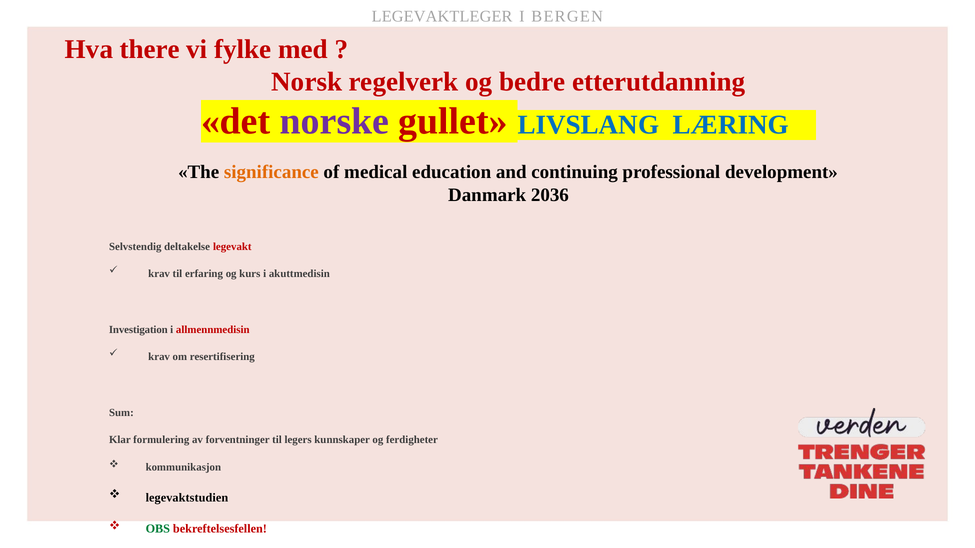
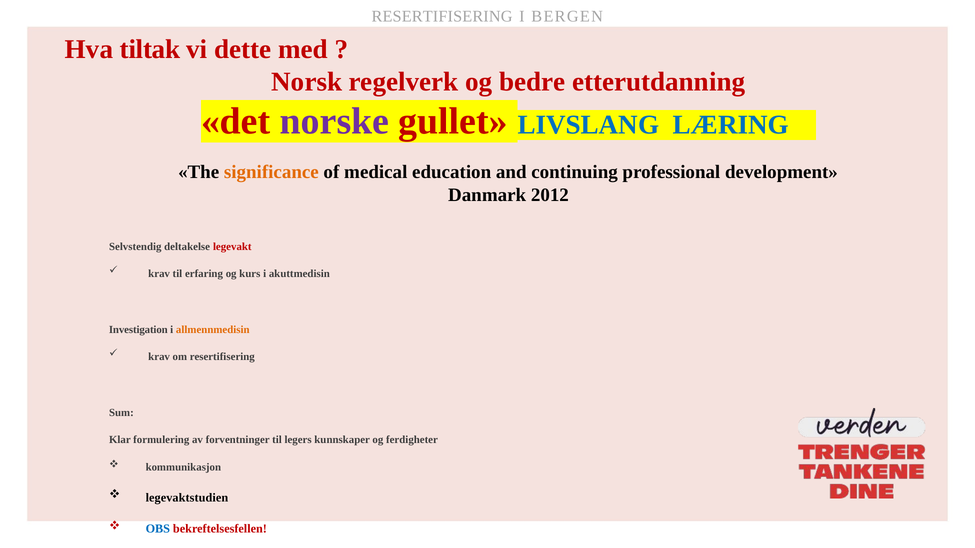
LEGEVAKTLEGER: LEGEVAKTLEGER -> RESERTIFISERING (442, 16)
there: there -> tiltak (150, 49)
fylke: fylke -> dette (243, 49)
2036: 2036 -> 2012 (550, 195)
allmennmedisin colour: red -> orange (213, 330)
OBS colour: green -> blue (158, 529)
